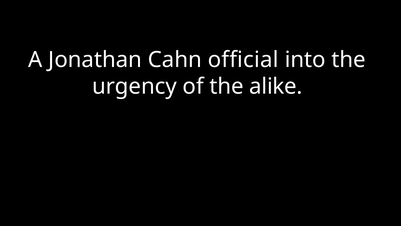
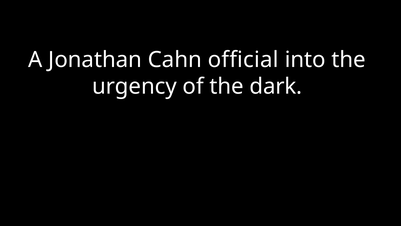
alike: alike -> dark (276, 86)
